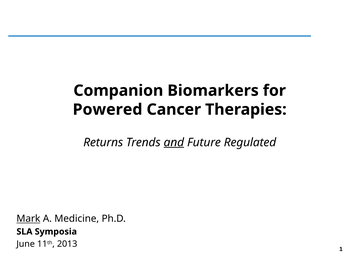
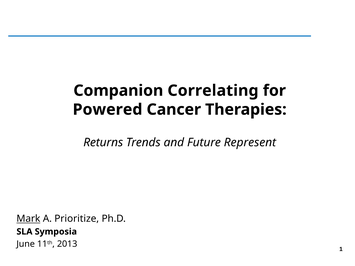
Biomarkers: Biomarkers -> Correlating (213, 91)
and underline: present -> none (174, 142)
Regulated: Regulated -> Represent (250, 142)
Medicine: Medicine -> Prioritize (77, 219)
